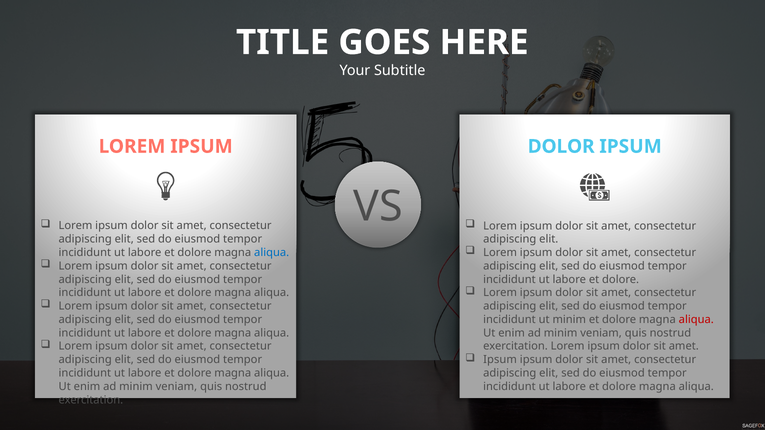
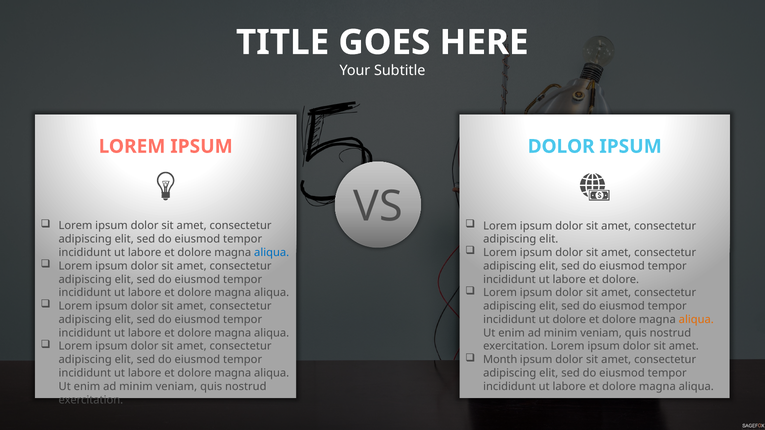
ut minim: minim -> dolore (569, 320)
aliqua colour: red -> orange (696, 320)
Ipsum: Ipsum -> Month (500, 360)
